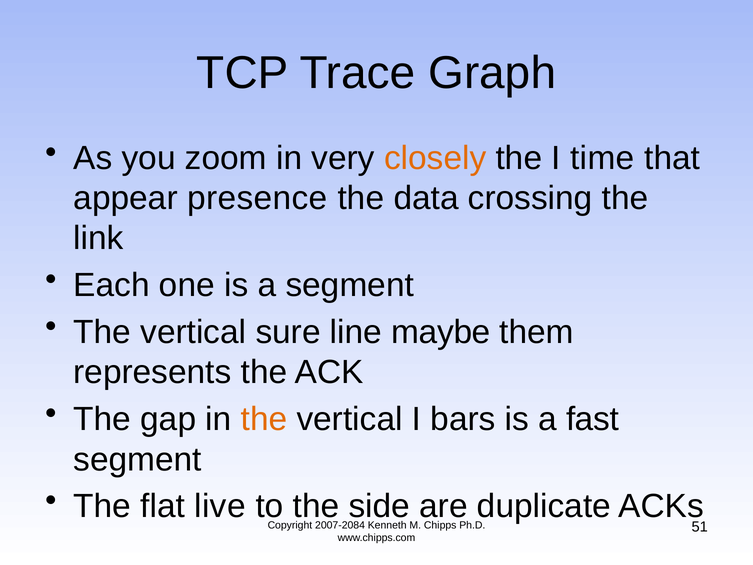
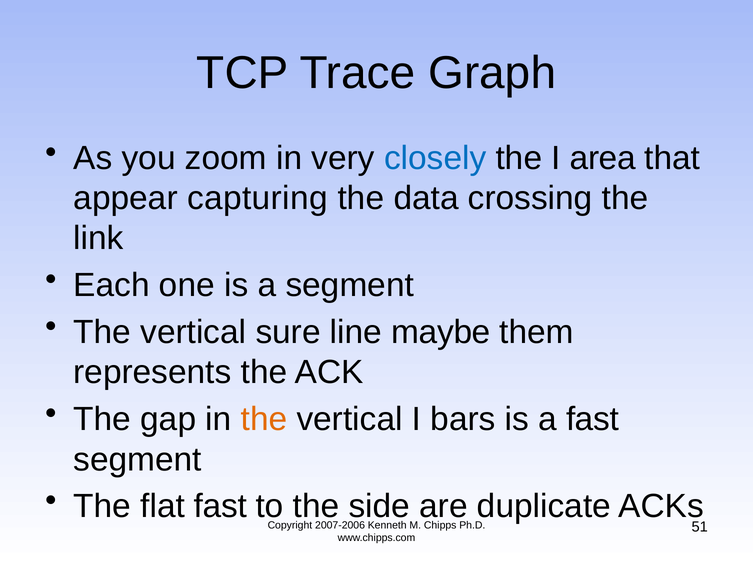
closely colour: orange -> blue (435, 158)
time: time -> area (603, 158)
presence: presence -> capturing (257, 198)
flat live: live -> fast (220, 506)
2007-2084: 2007-2084 -> 2007-2006 (340, 525)
